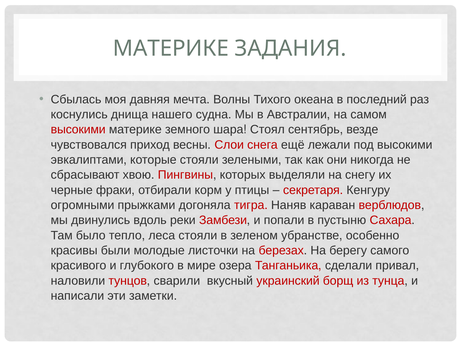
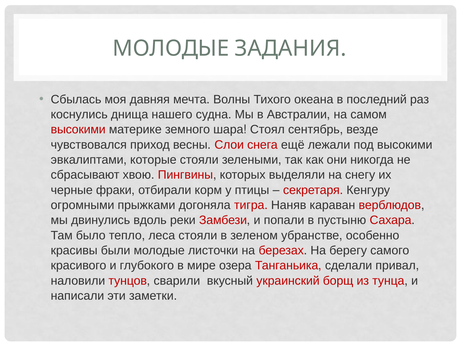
МАТЕРИКЕ: МАТЕРИКЕ -> МОЛОДЫЕ (171, 48)
